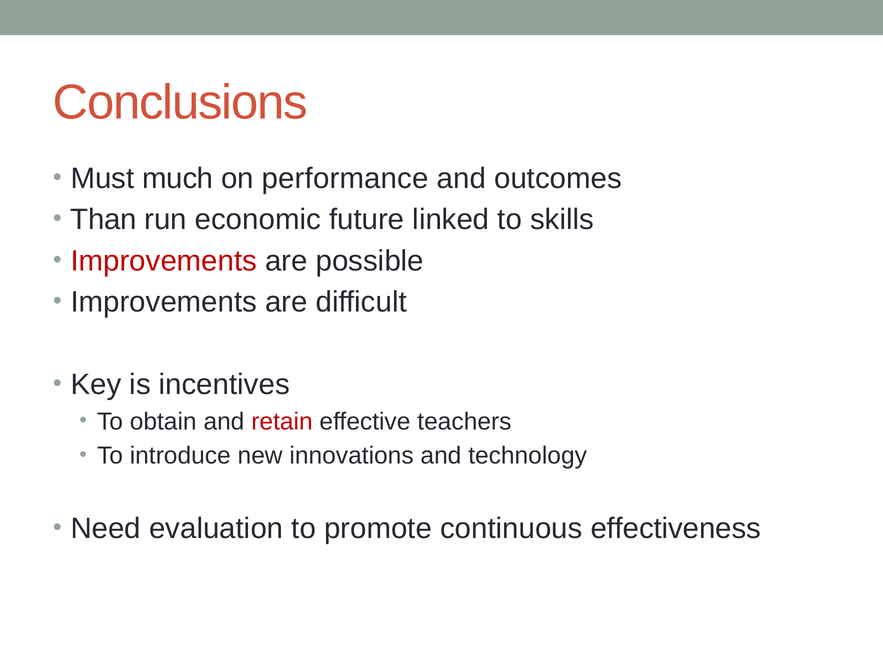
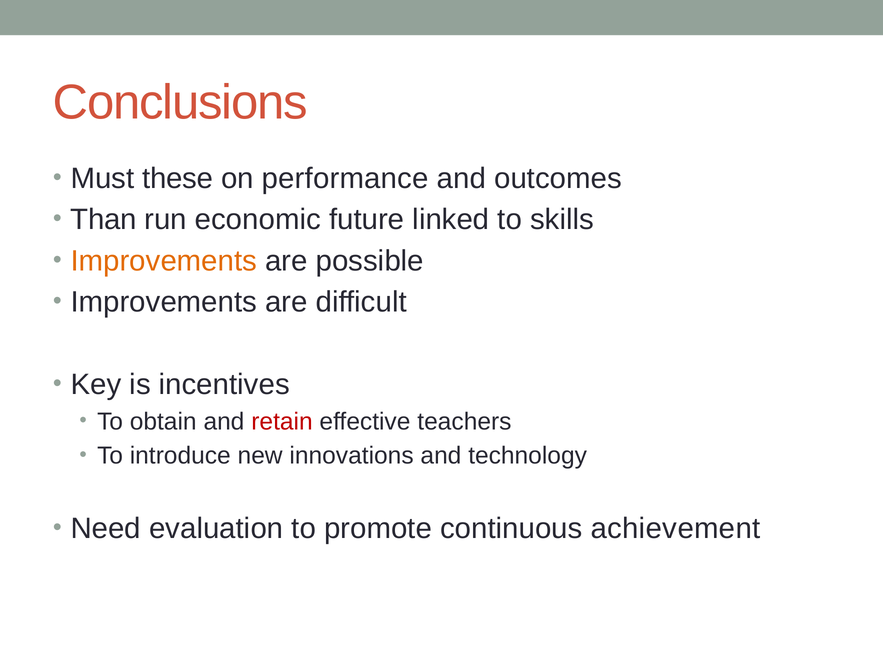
much: much -> these (178, 179)
Improvements colour: red -> orange (164, 261)
effectiveness: effectiveness -> achievement (676, 529)
